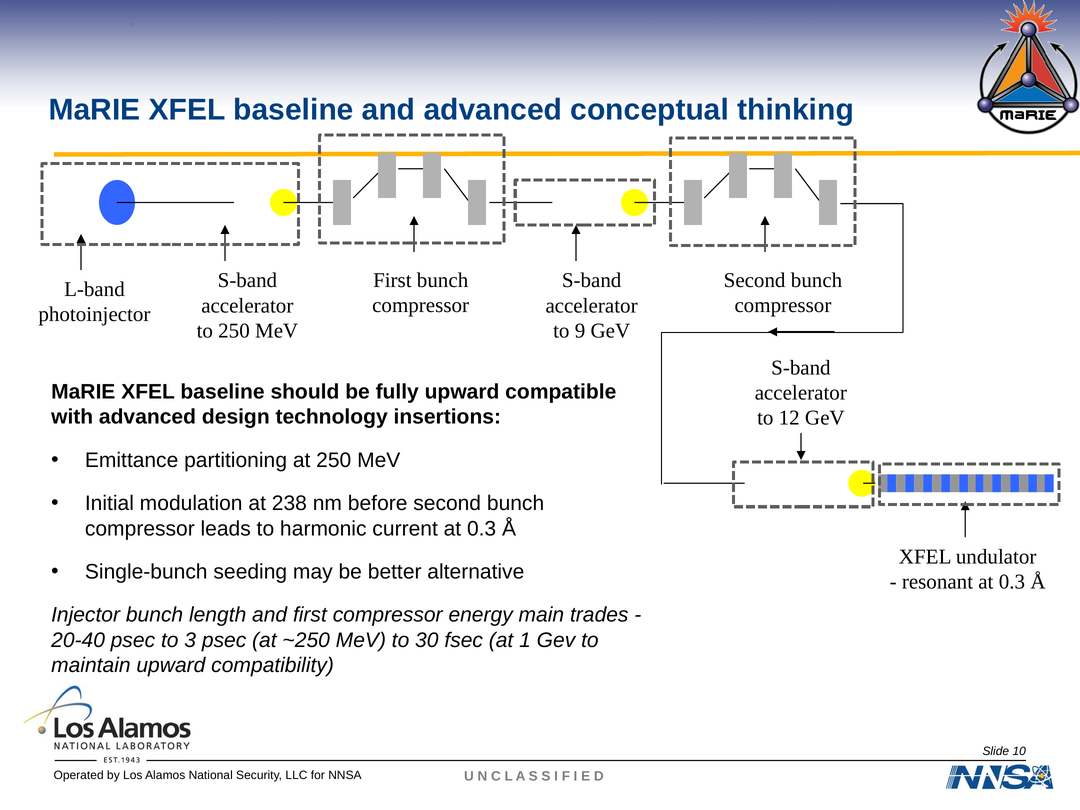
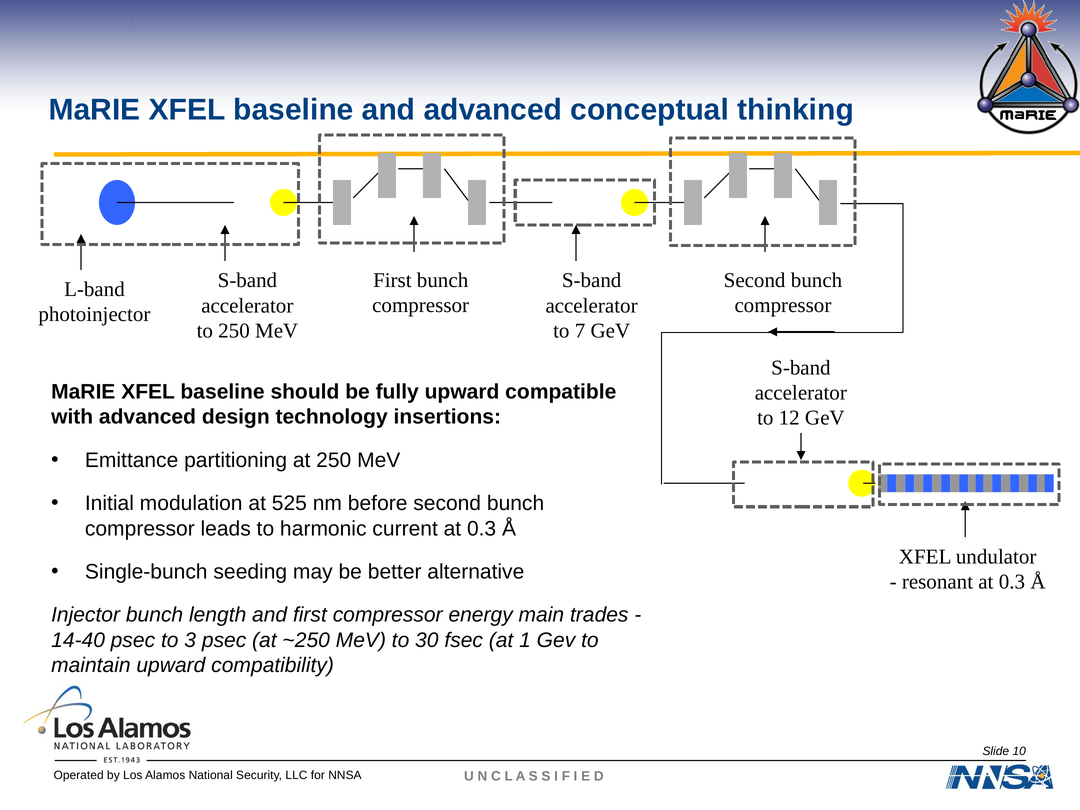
9: 9 -> 7 (580, 331)
238: 238 -> 525 (289, 503)
20-40: 20-40 -> 14-40 (78, 640)
